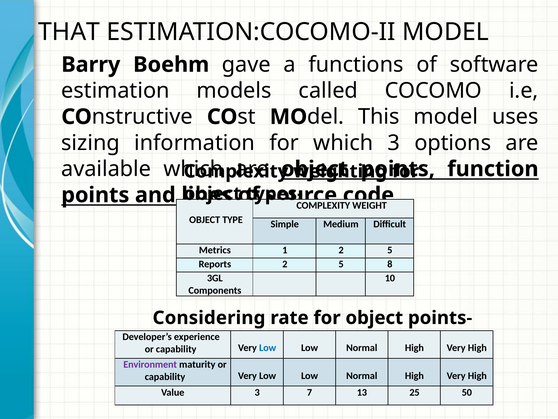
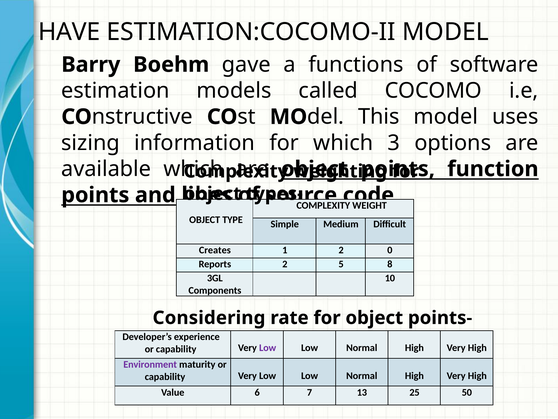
THAT: THAT -> HAVE (69, 32)
Metrics: Metrics -> Creates (215, 250)
1 2 5: 5 -> 0 (390, 250)
Low colour: blue -> purple (268, 347)
Value 3: 3 -> 6 (257, 392)
